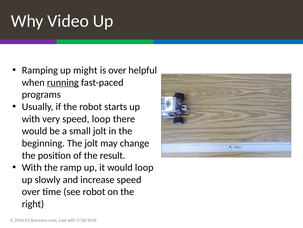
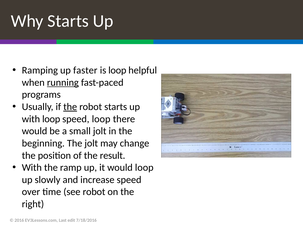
Why Video: Video -> Starts (68, 21)
might: might -> faster (85, 70)
is over: over -> loop (117, 70)
the underline: none -> present (70, 106)
with very: very -> loop (51, 119)
